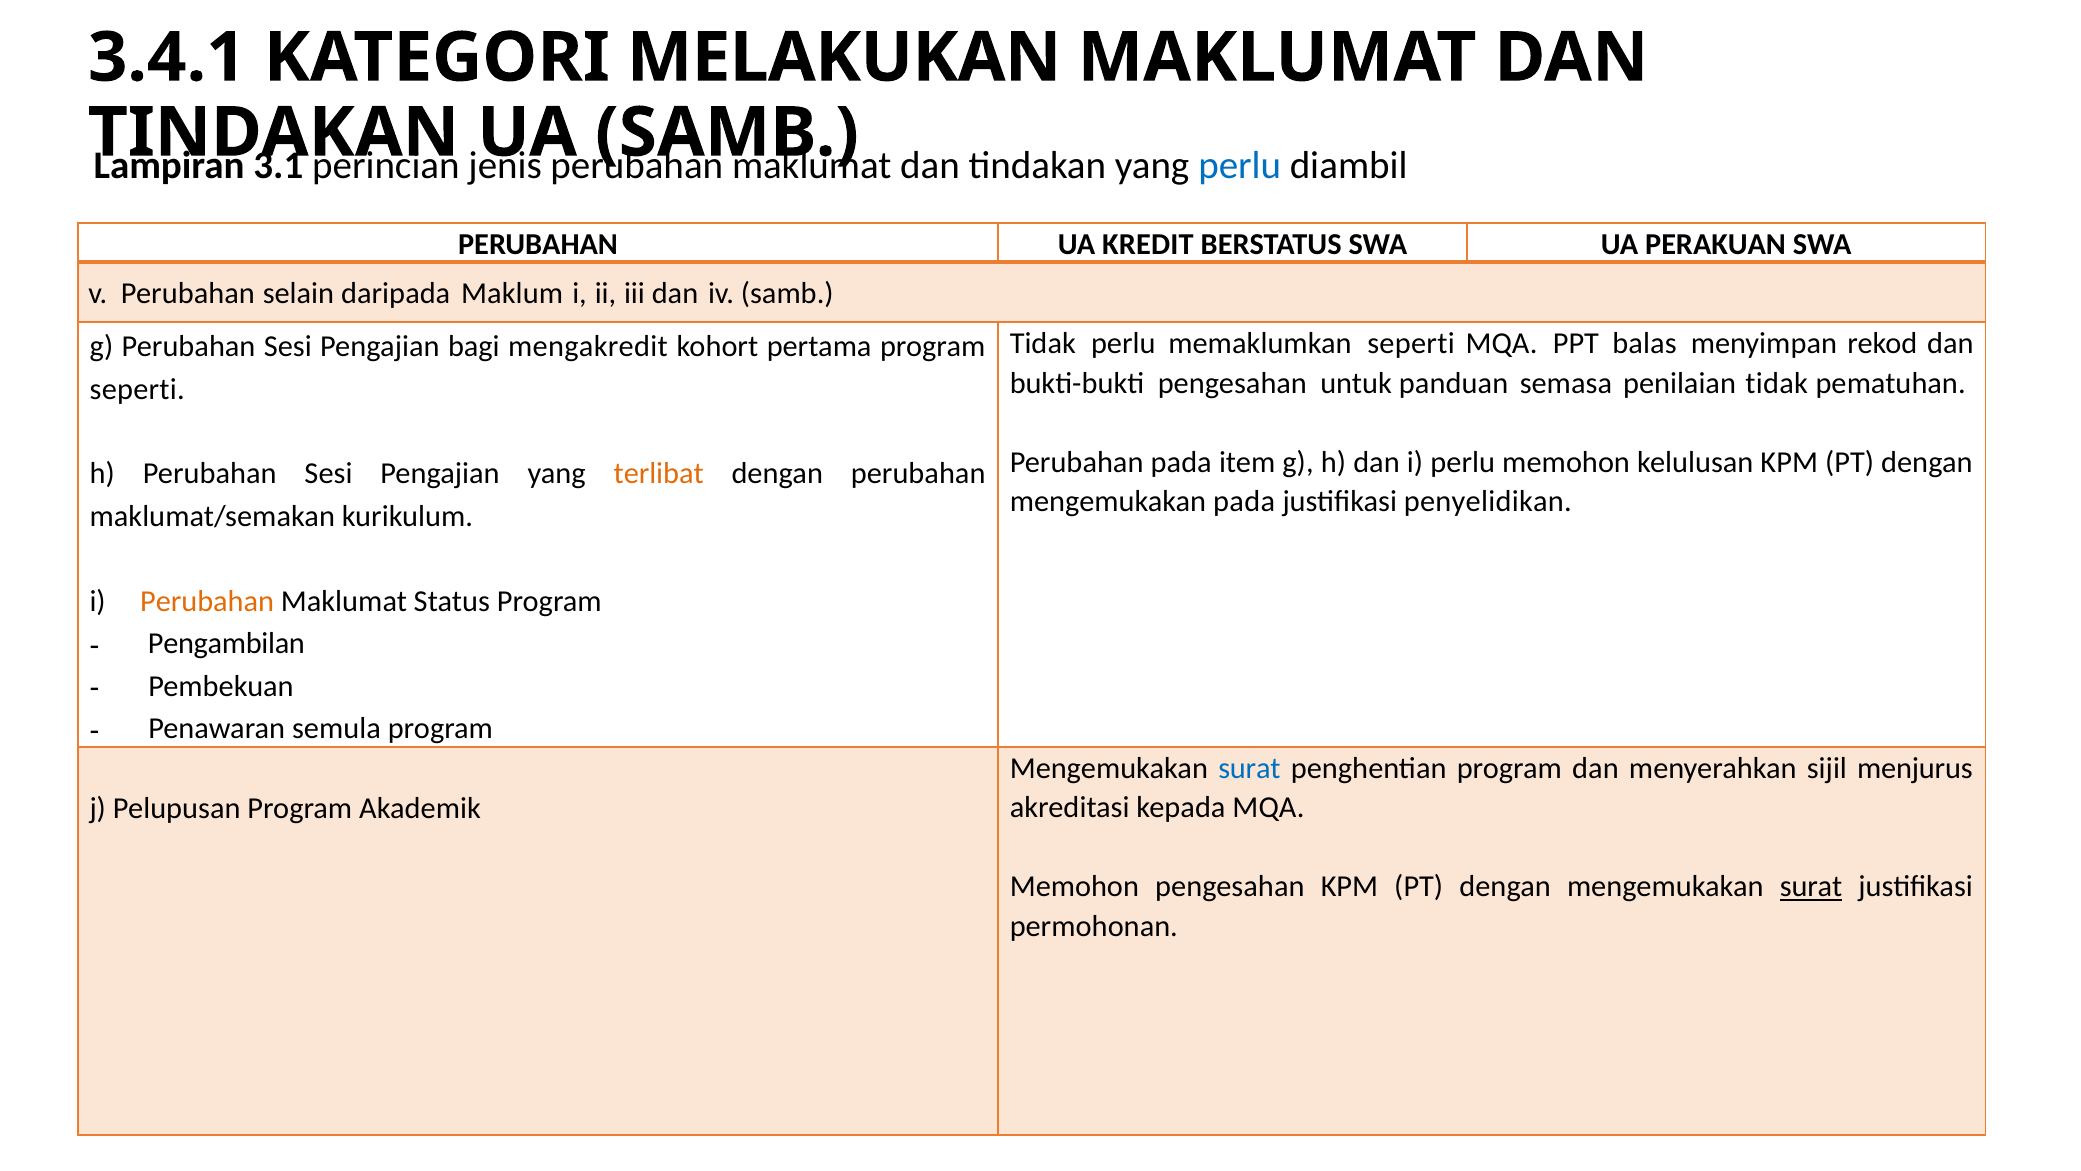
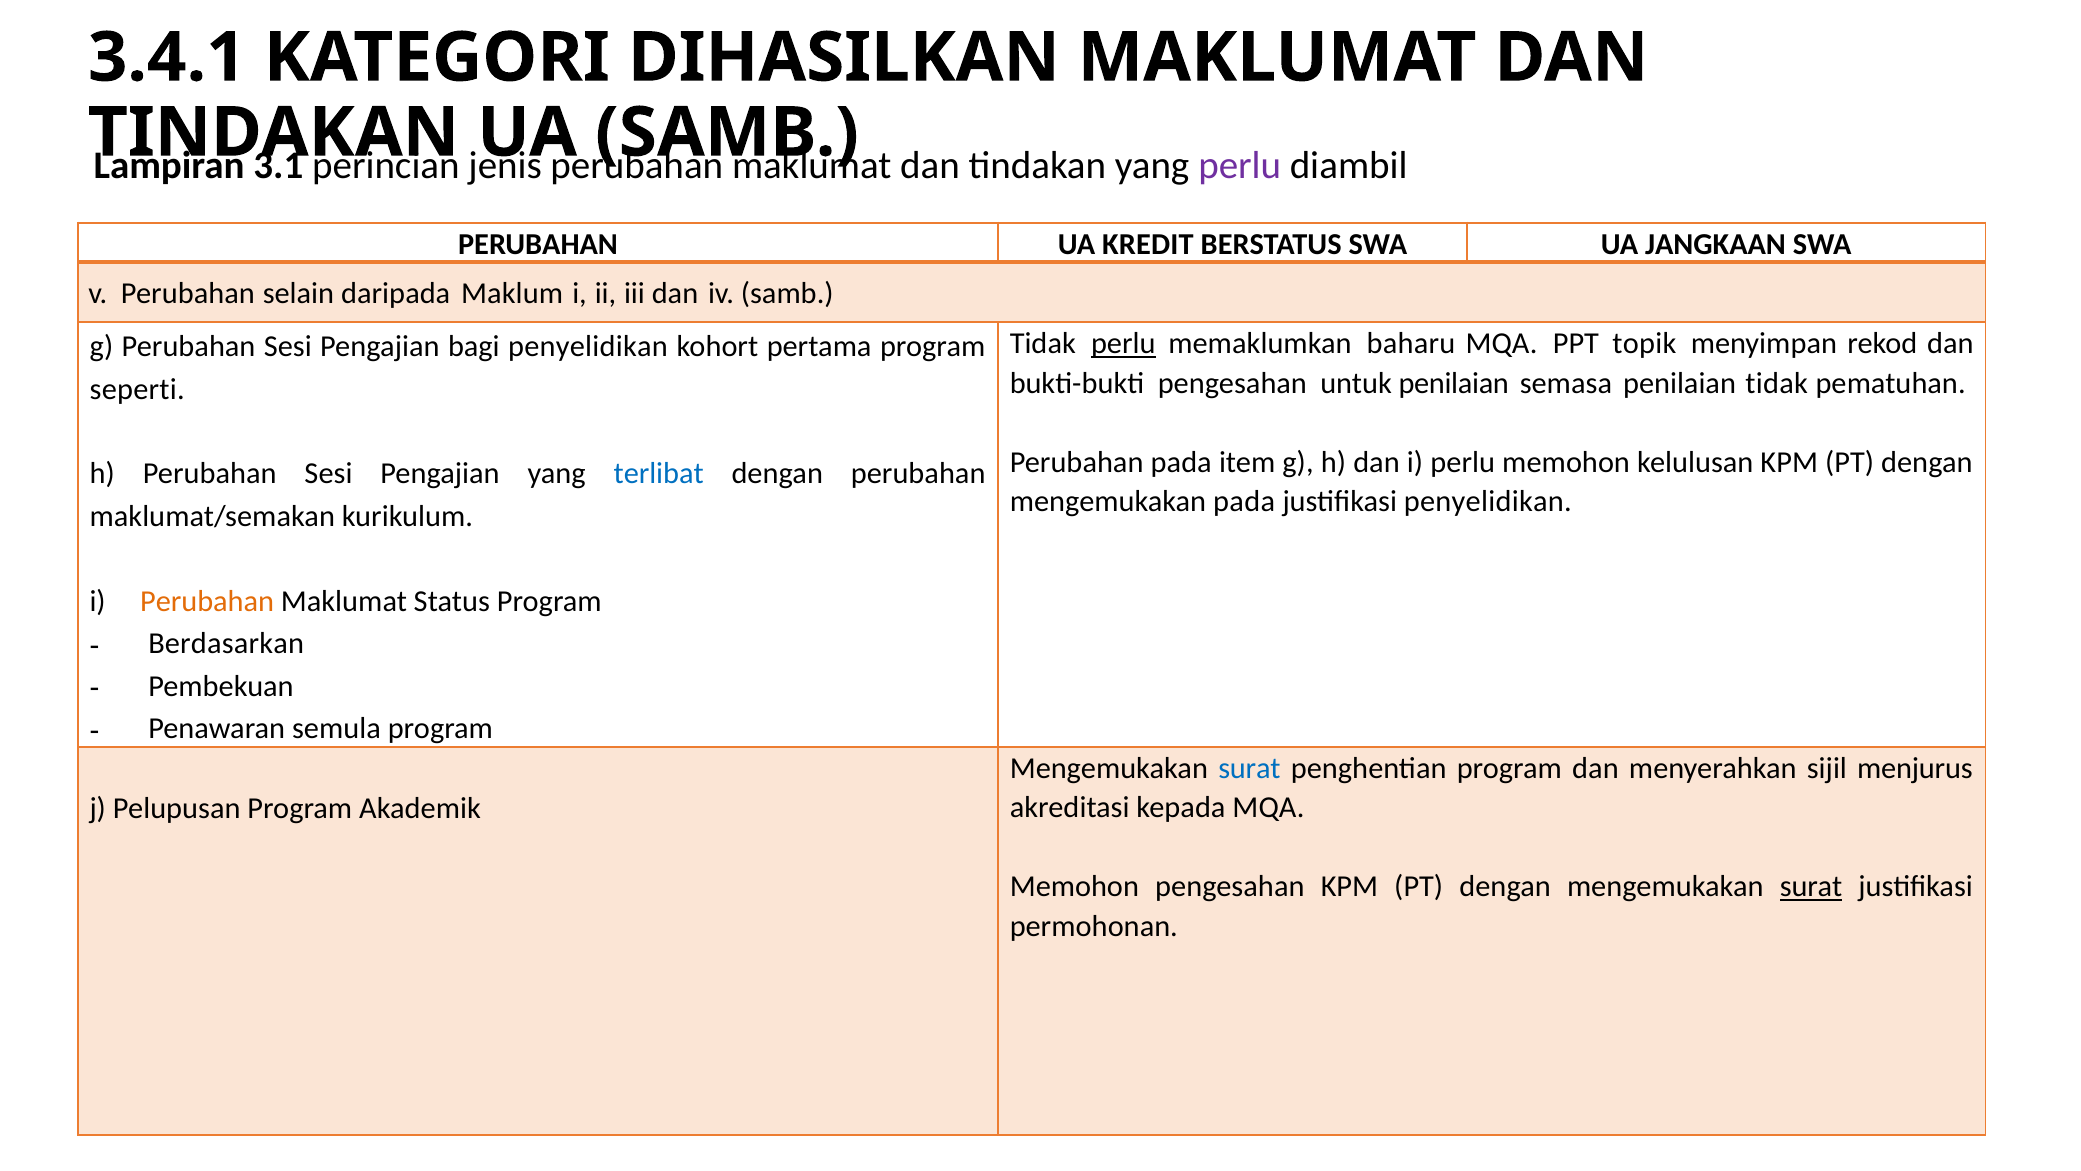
MELAKUKAN: MELAKUKAN -> DIHASILKAN (844, 58)
perlu colour: blue -> purple (1240, 166)
PERAKUAN: PERAKUAN -> JANGKAAN (1716, 244)
perlu underline: none -> present (1123, 343)
memaklumkan seperti: seperti -> baharu (1411, 343)
balas: balas -> topik (1644, 343)
bagi mengakredit: mengakredit -> penyelidikan (588, 346)
untuk panduan: panduan -> penilaian (1454, 383)
terlibat colour: orange -> blue (659, 474)
Pengambilan: Pengambilan -> Berdasarkan (226, 644)
